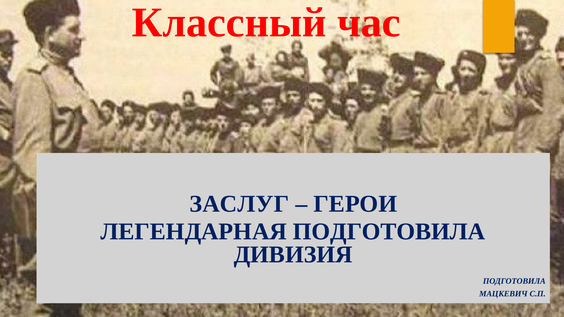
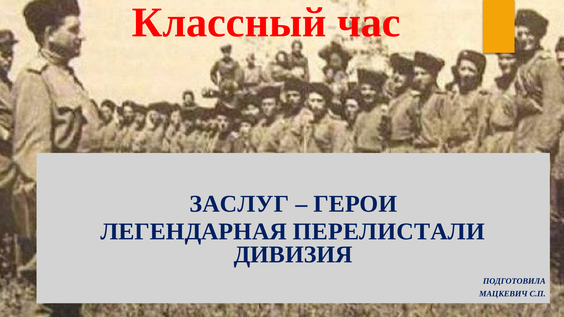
ЛЕГЕНДАРНАЯ ПОДГОТОВИЛА: ПОДГОТОВИЛА -> ПЕРЕЛИСТАЛИ (389, 232)
